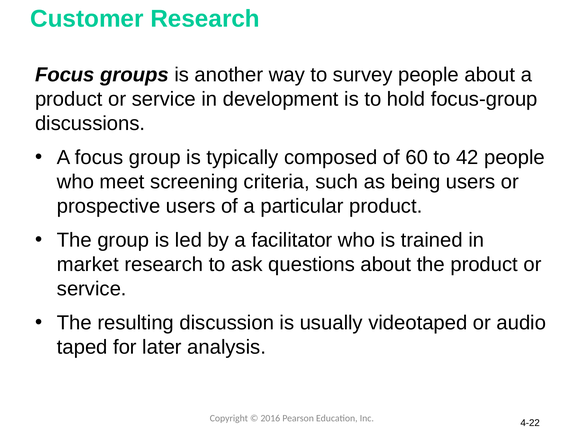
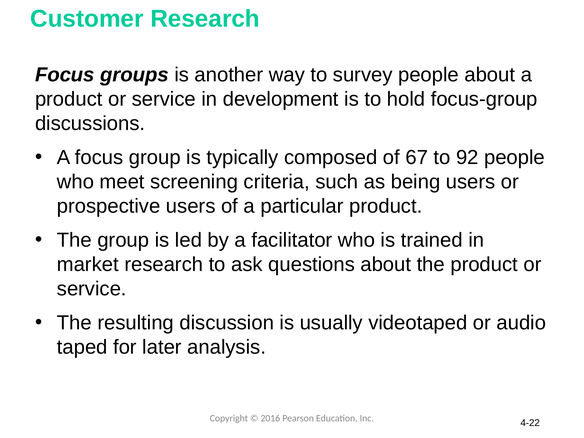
60: 60 -> 67 (417, 158)
42: 42 -> 92 (467, 158)
